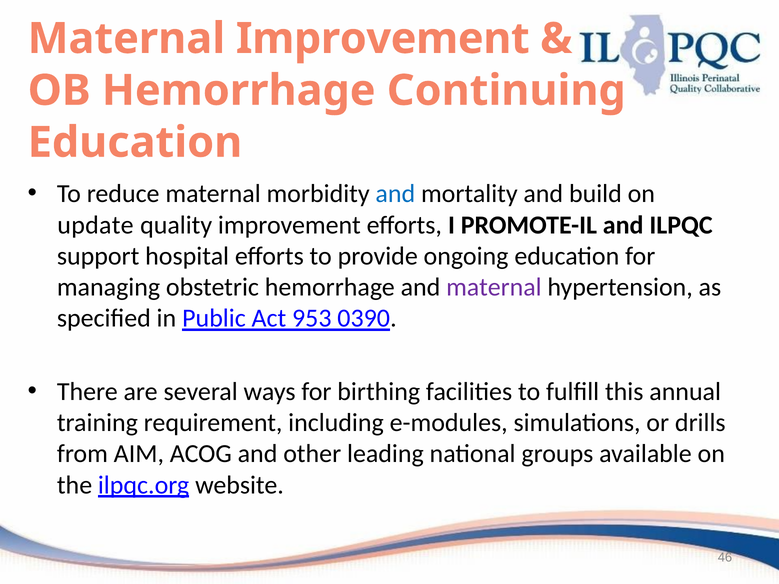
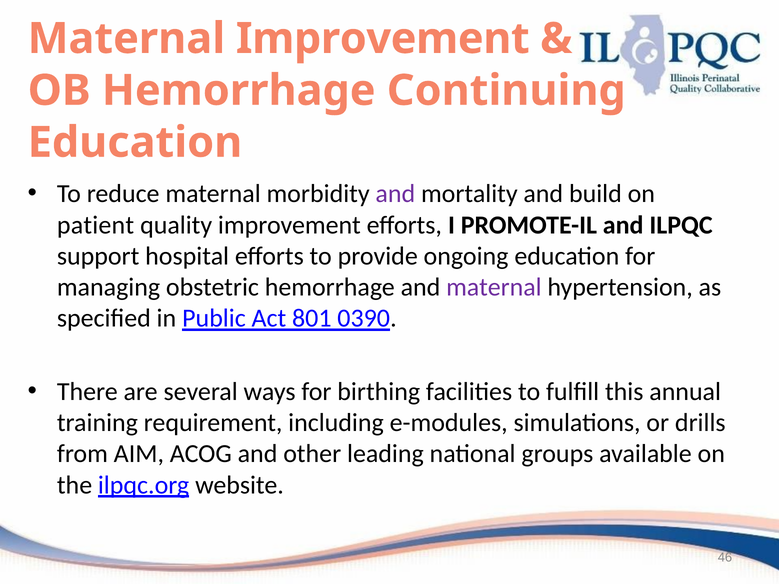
and colour: blue -> purple (395, 194)
update: update -> patient (96, 225)
953: 953 -> 801 (312, 319)
